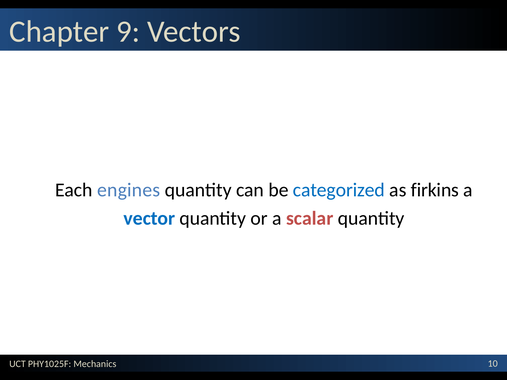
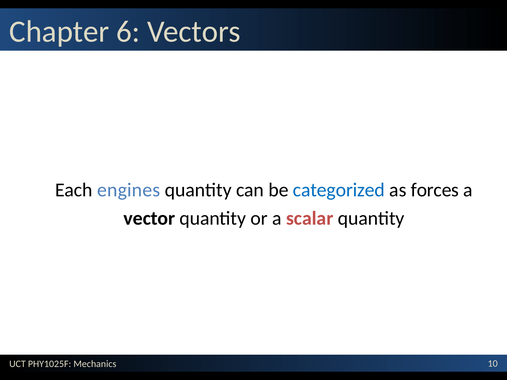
9: 9 -> 6 (128, 32)
firkins: firkins -> forces (435, 190)
vector colour: blue -> black (149, 219)
